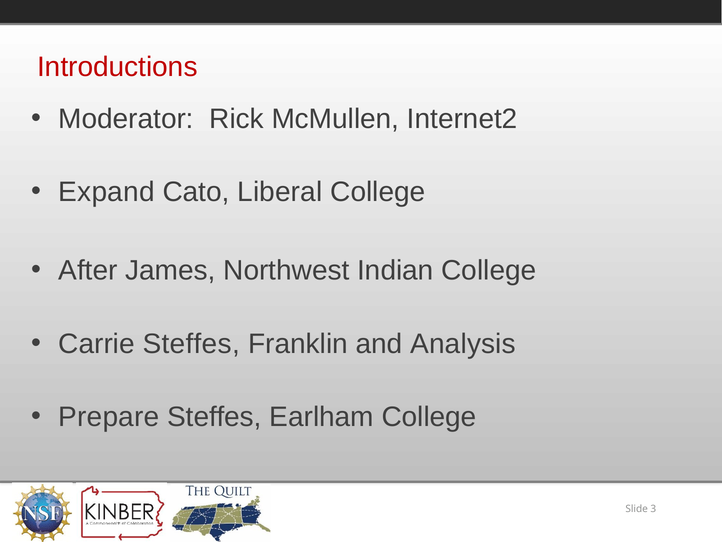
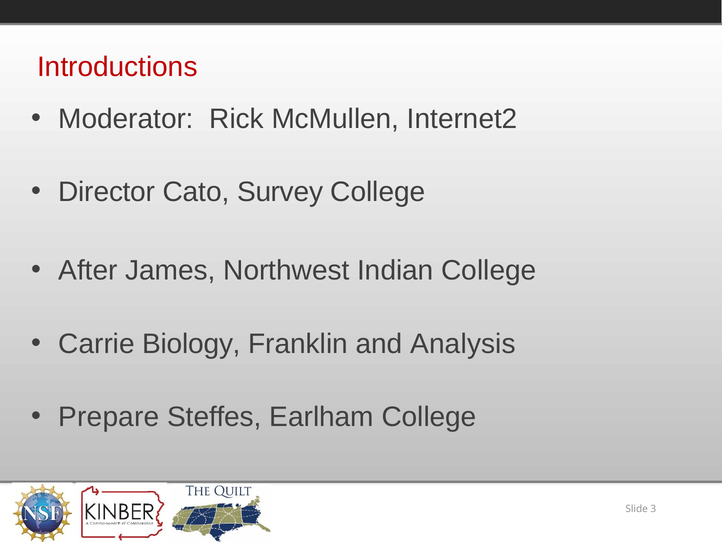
Expand: Expand -> Director (107, 192)
Liberal: Liberal -> Survey (280, 192)
Carrie Steffes: Steffes -> Biology (192, 343)
